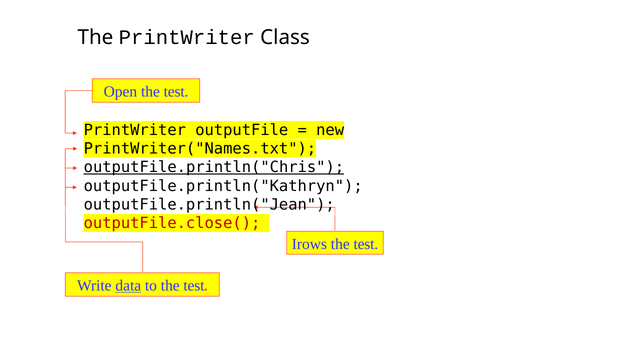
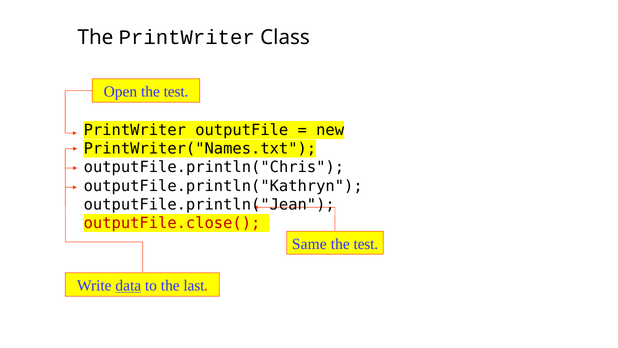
outputFile.println("Chris underline: present -> none (214, 167)
Irows: Irows -> Same (309, 244)
to the test: test -> last (194, 285)
